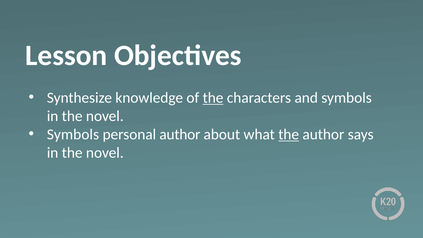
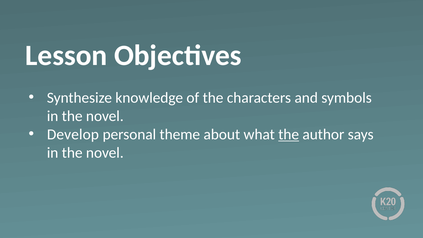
the underline: present -> none (213, 98)
Symbols: Symbols -> Develop (73, 134)
personal author: author -> theme (180, 134)
